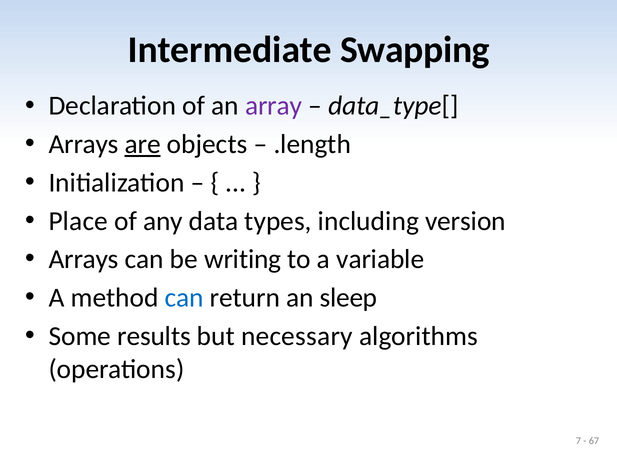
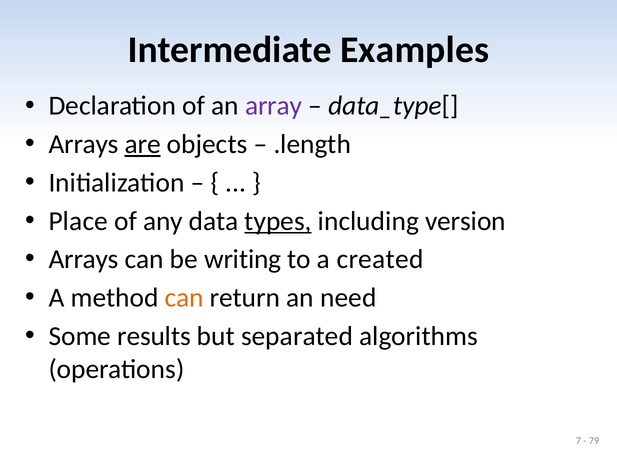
Swapping: Swapping -> Examples (415, 50)
types underline: none -> present (278, 221)
variable: variable -> created (380, 260)
can colour: blue -> orange (184, 298)
sleep: sleep -> need (348, 298)
necessary: necessary -> separated (297, 337)
67: 67 -> 79 (594, 442)
